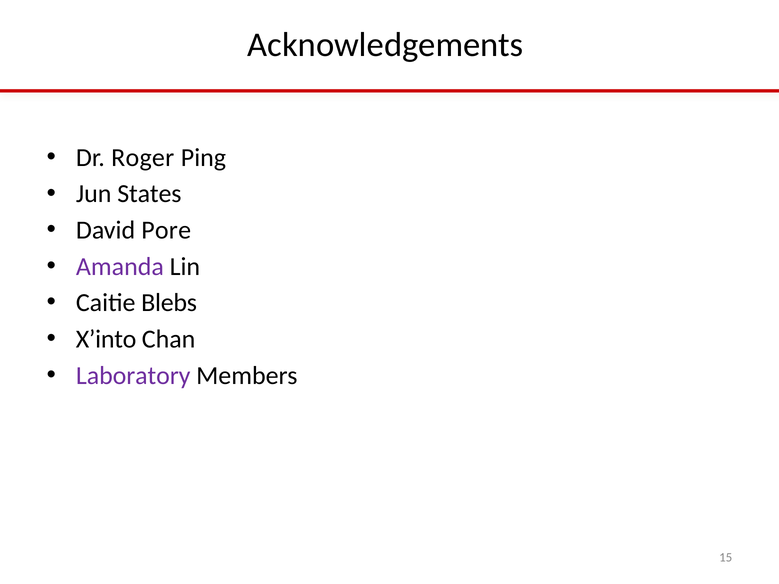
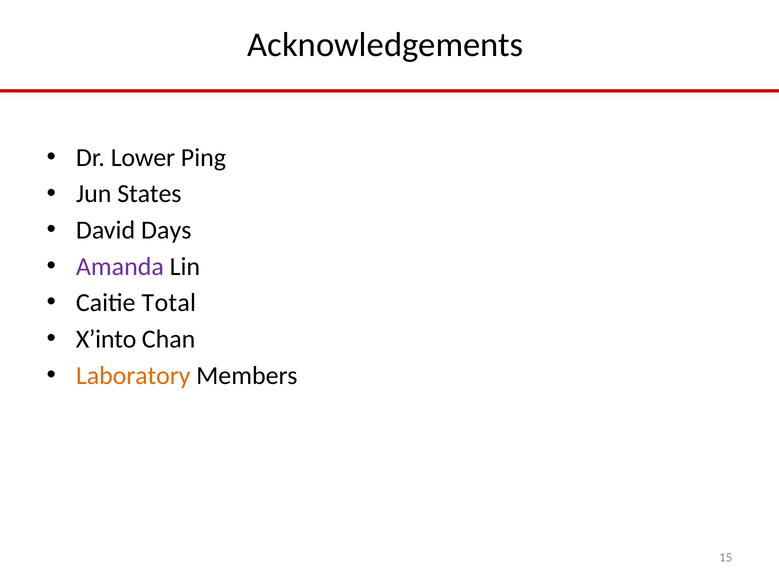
Roger: Roger -> Lower (143, 158)
Pore: Pore -> Days (166, 230)
Blebs: Blebs -> Total (169, 303)
Laboratory colour: purple -> orange (133, 376)
